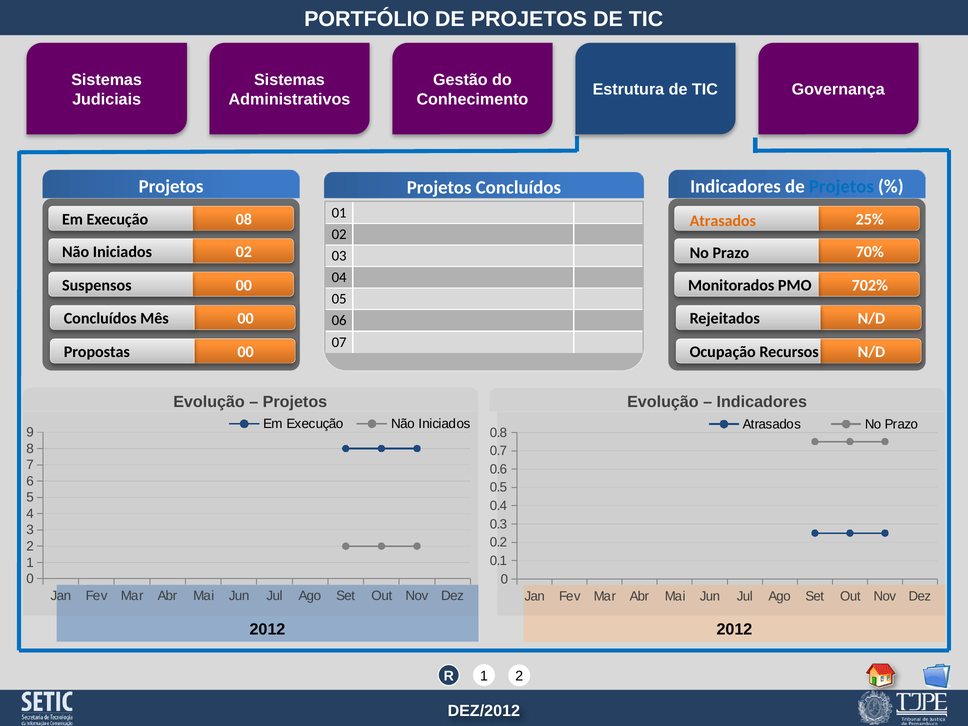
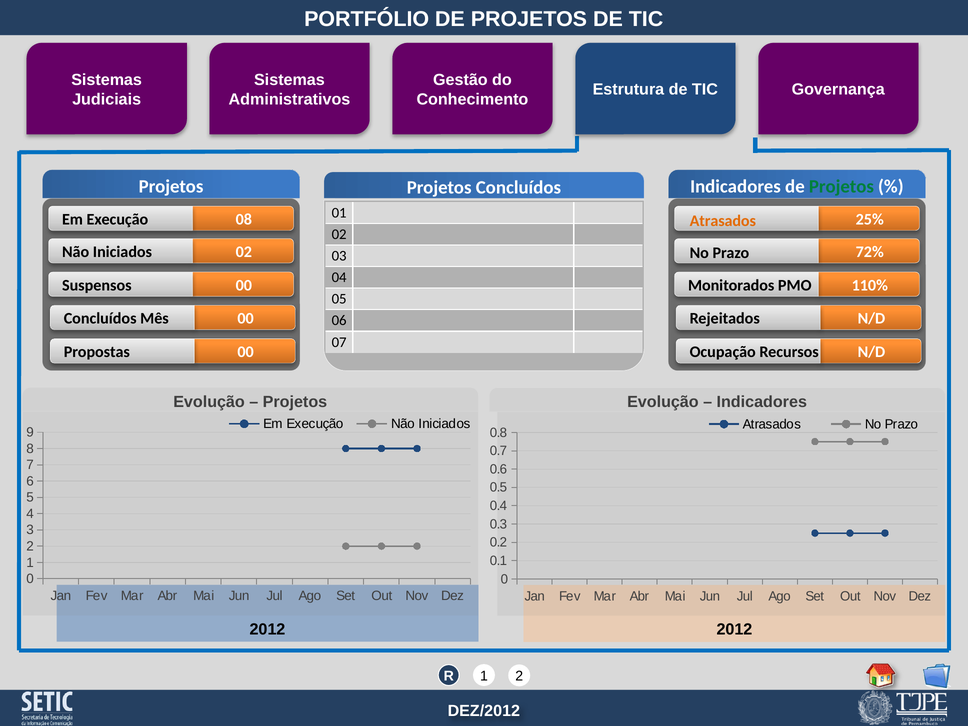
Projetos colour: blue -> green (841, 187)
70%: 70% -> 72% (870, 252)
702%: 702% -> 110% (870, 285)
